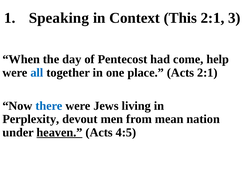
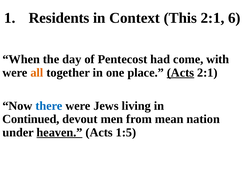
Speaking: Speaking -> Residents (59, 18)
3: 3 -> 6 (234, 18)
help: help -> with (218, 59)
all colour: blue -> orange (37, 72)
Acts underline: none -> present (180, 72)
Perplexity: Perplexity -> Continued (31, 119)
4:5: 4:5 -> 1:5 (126, 132)
